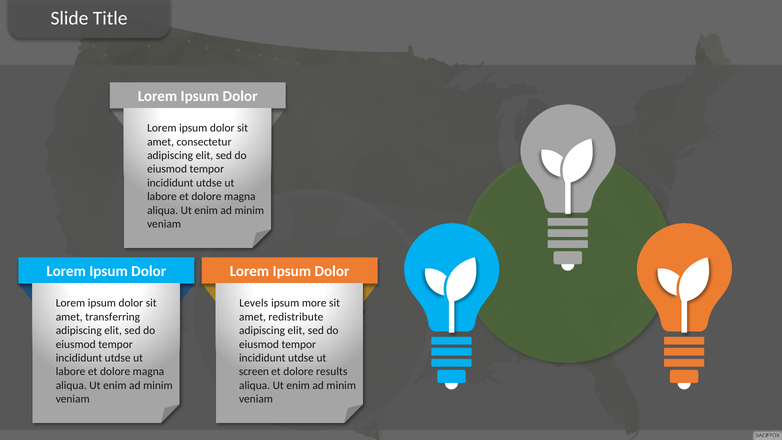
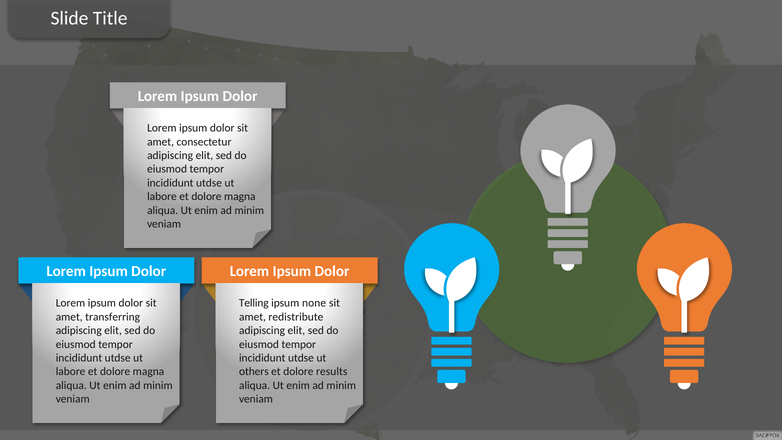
Levels: Levels -> Telling (254, 303)
more: more -> none (314, 303)
screen: screen -> others (254, 372)
